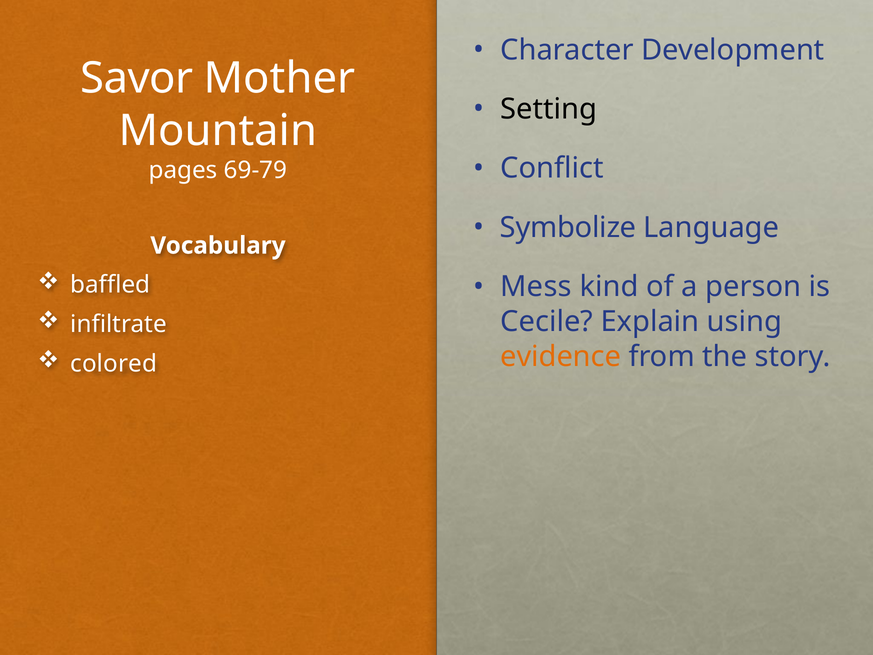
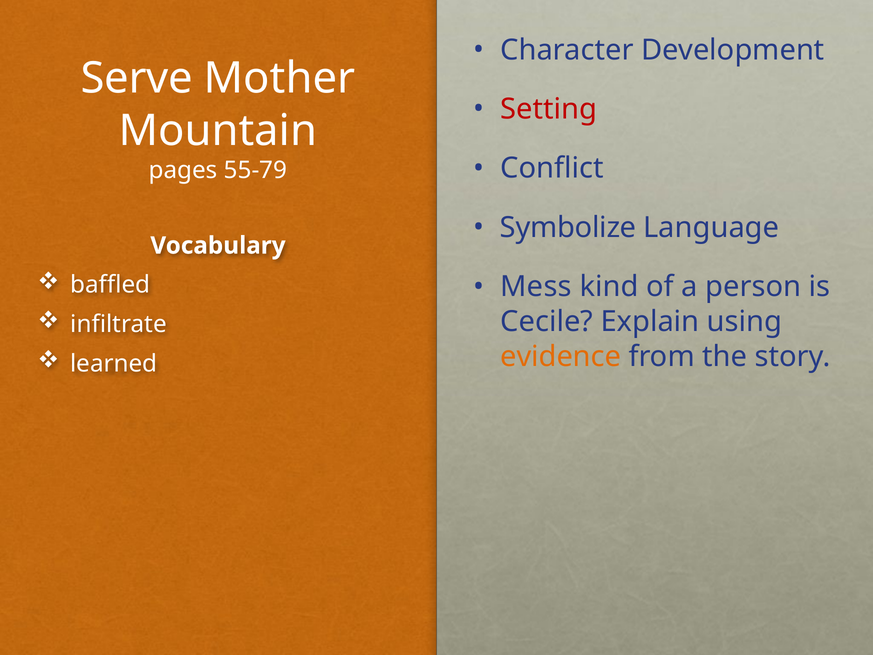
Savor: Savor -> Serve (137, 78)
Setting colour: black -> red (549, 109)
69-79: 69-79 -> 55-79 (255, 170)
colored: colored -> learned (114, 363)
